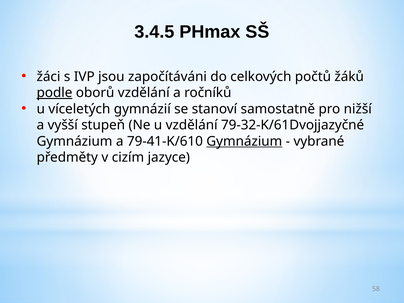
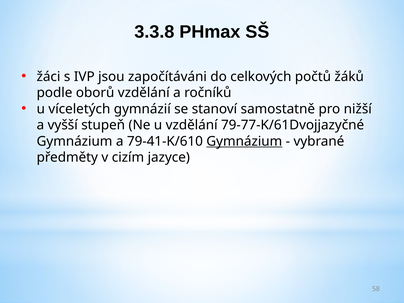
3.4.5: 3.4.5 -> 3.3.8 (155, 32)
podle underline: present -> none (54, 93)
79-32-K/61Dvojjazyčné: 79-32-K/61Dvojjazyčné -> 79-77-K/61Dvojjazyčné (293, 125)
